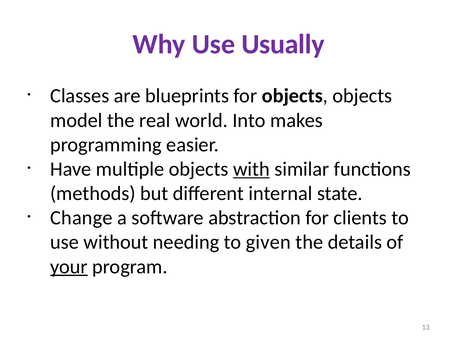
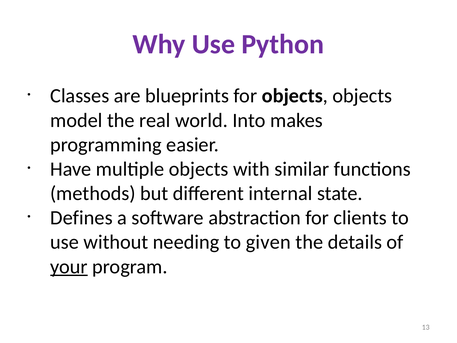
Usually: Usually -> Python (283, 44)
with underline: present -> none (251, 169)
Change: Change -> Defines (81, 218)
